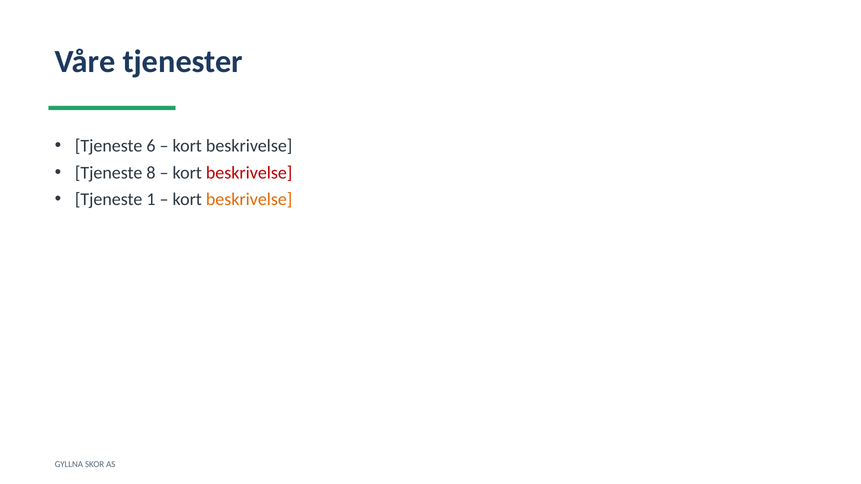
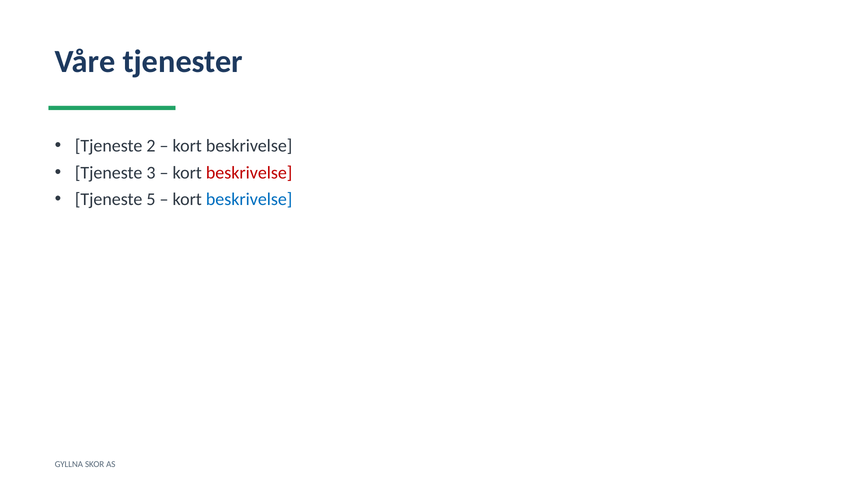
6: 6 -> 2 (151, 146)
8: 8 -> 3 (151, 173)
1: 1 -> 5 (151, 200)
beskrivelse colour: orange -> blue (249, 200)
